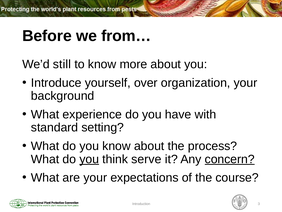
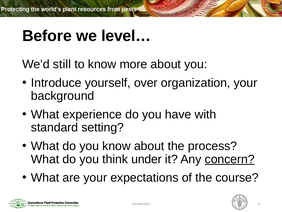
from…: from… -> level… (126, 36)
you underline: present -> none (89, 159)
serve: serve -> under (147, 159)
